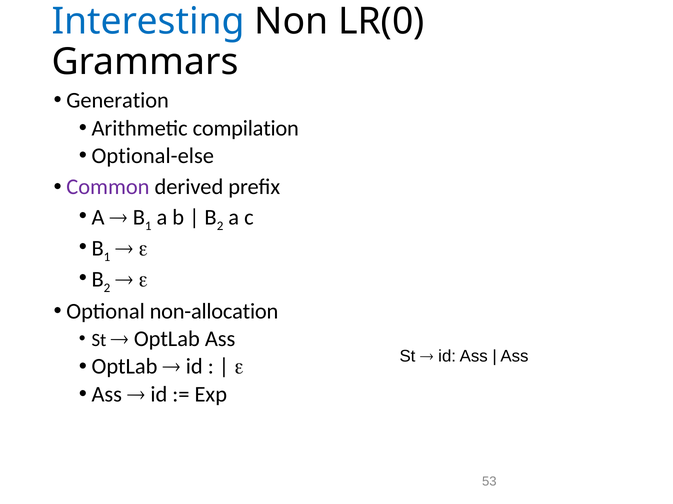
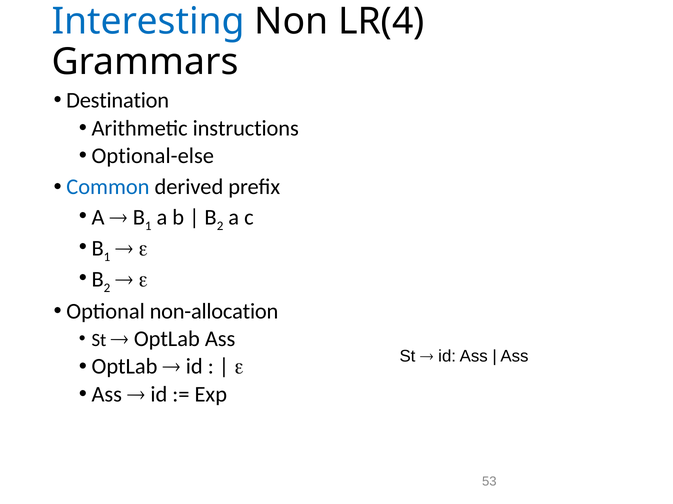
LR(0: LR(0 -> LR(4 (381, 22)
Generation: Generation -> Destination (118, 101)
compilation: compilation -> instructions (246, 128)
Common colour: purple -> blue (108, 187)
